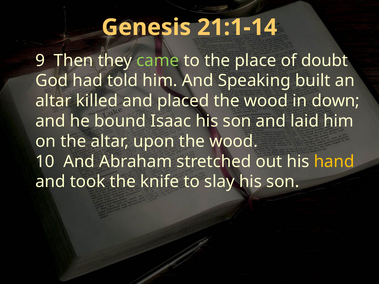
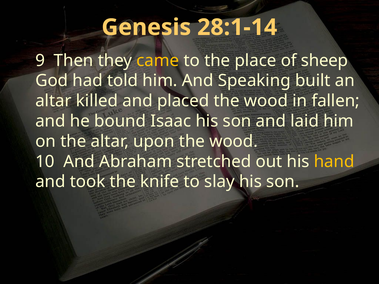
21:1-14: 21:1-14 -> 28:1-14 (237, 27)
came colour: light green -> yellow (158, 61)
doubt: doubt -> sheep (324, 61)
down: down -> fallen (336, 101)
